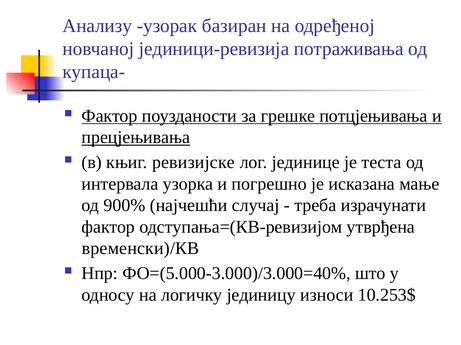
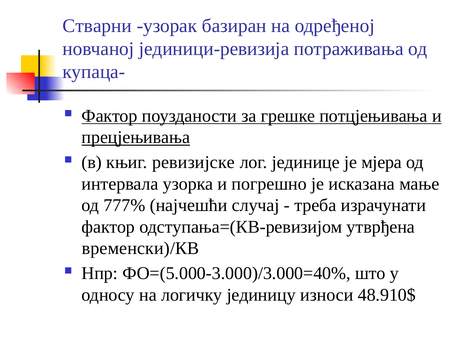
Анализу: Анализу -> Стварни (97, 26)
теста: теста -> мјера (382, 163)
900%: 900% -> 777% (124, 206)
10.253$: 10.253$ -> 48.910$ (387, 295)
